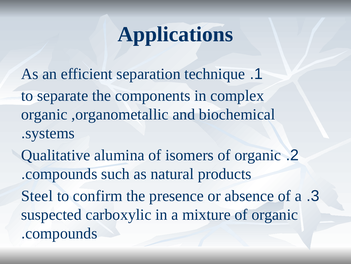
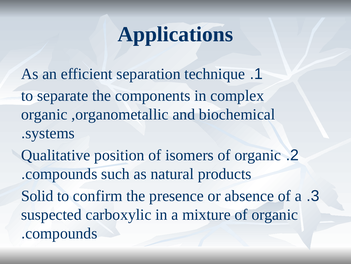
alumina: alumina -> position (119, 155)
Steel: Steel -> Solid (37, 195)
